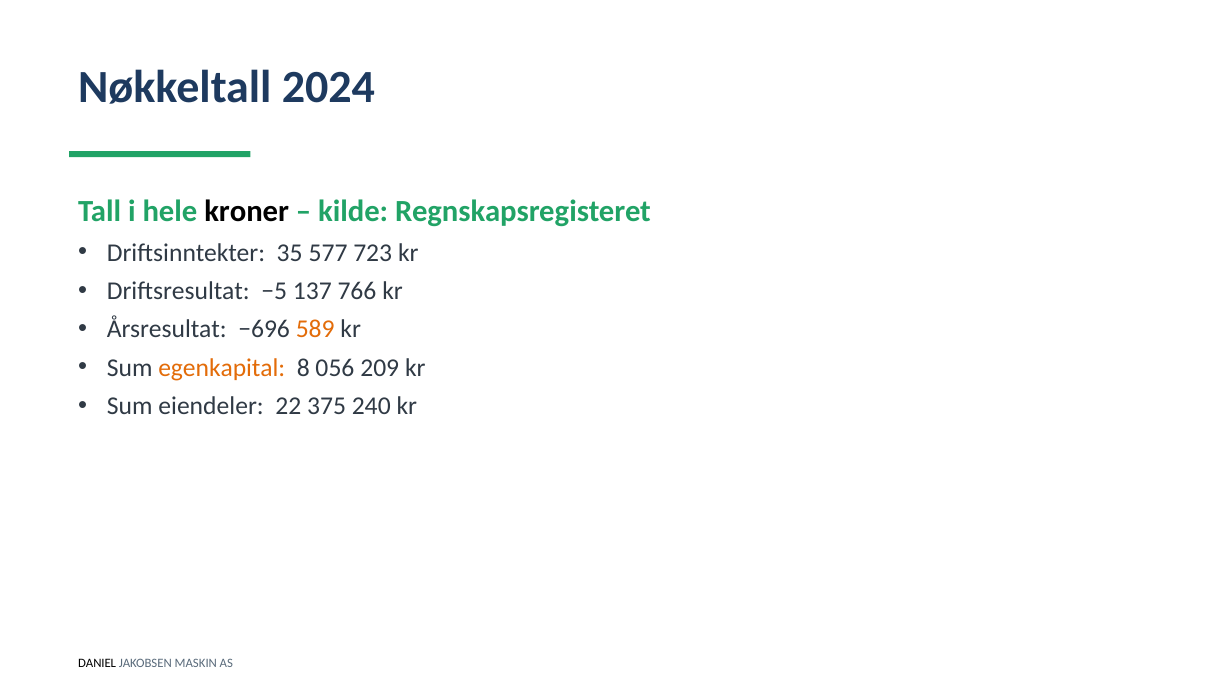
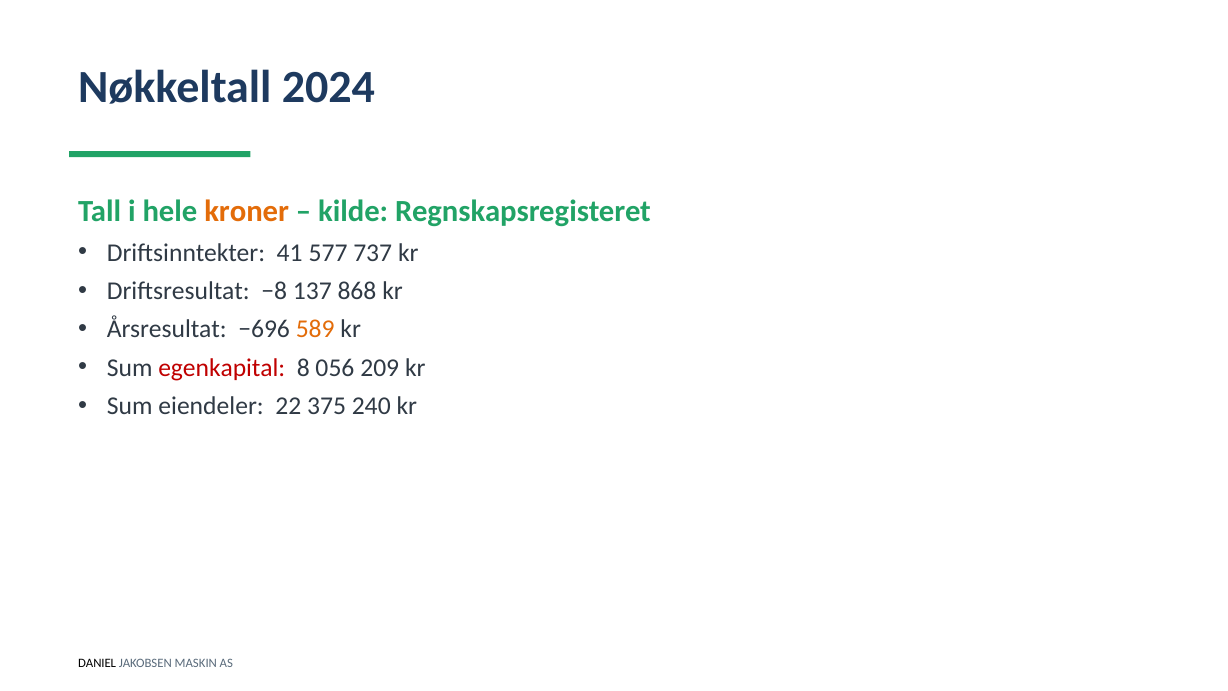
kroner colour: black -> orange (247, 211)
35: 35 -> 41 (290, 253)
723: 723 -> 737 (373, 253)
−5: −5 -> −8 (274, 291)
766: 766 -> 868 (357, 291)
egenkapital colour: orange -> red (222, 368)
